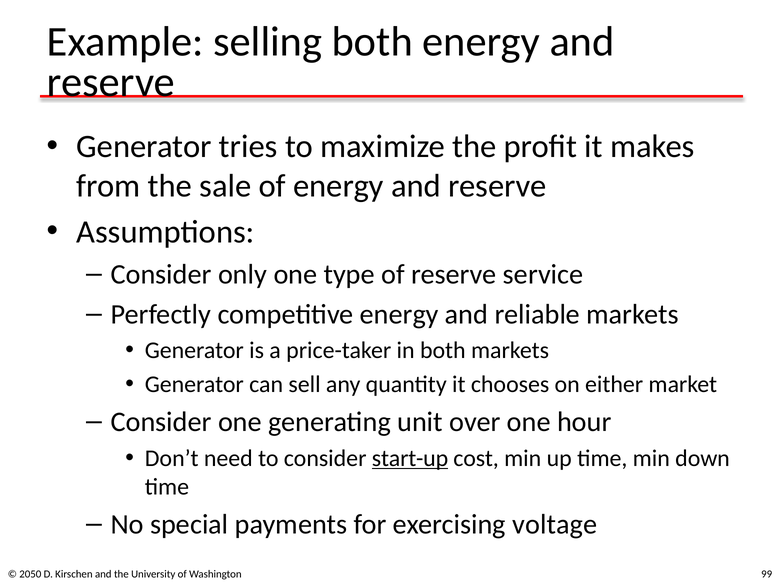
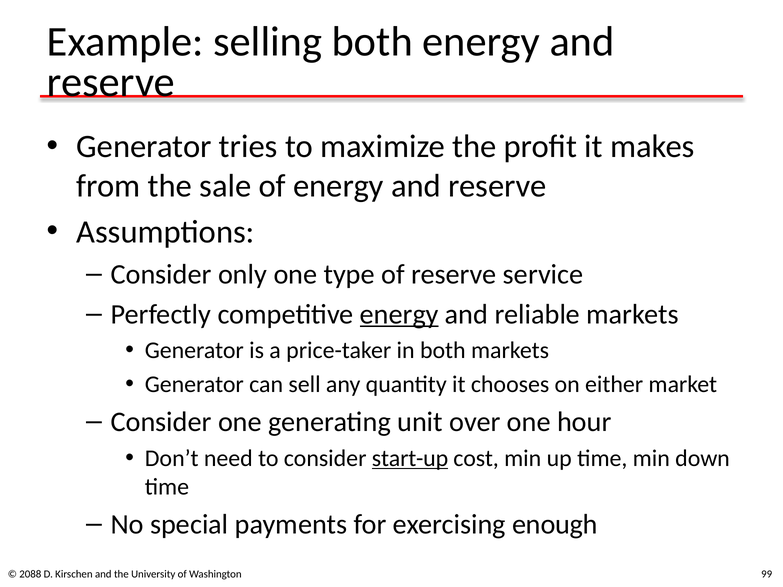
energy underline: none -> present (399, 314)
voltage: voltage -> enough (555, 525)
2050: 2050 -> 2088 (30, 575)
